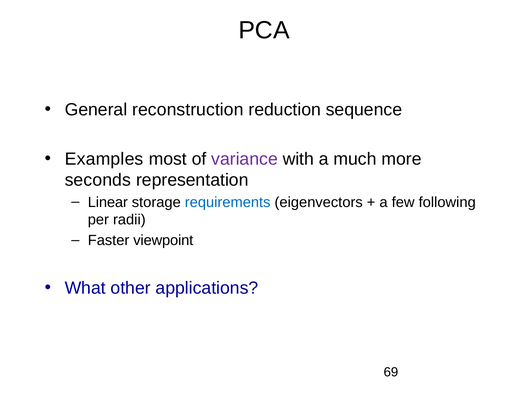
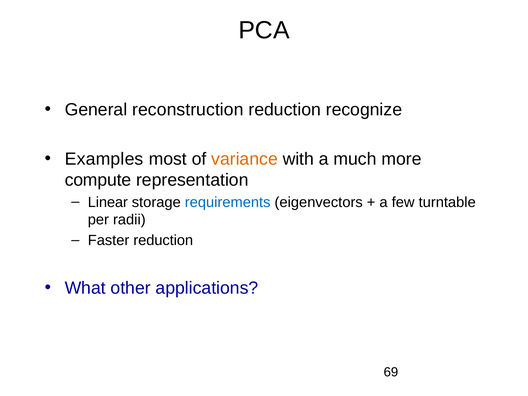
sequence: sequence -> recognize (364, 110)
variance colour: purple -> orange (245, 159)
seconds: seconds -> compute (98, 180)
following: following -> turntable (447, 202)
Faster viewpoint: viewpoint -> reduction (163, 240)
